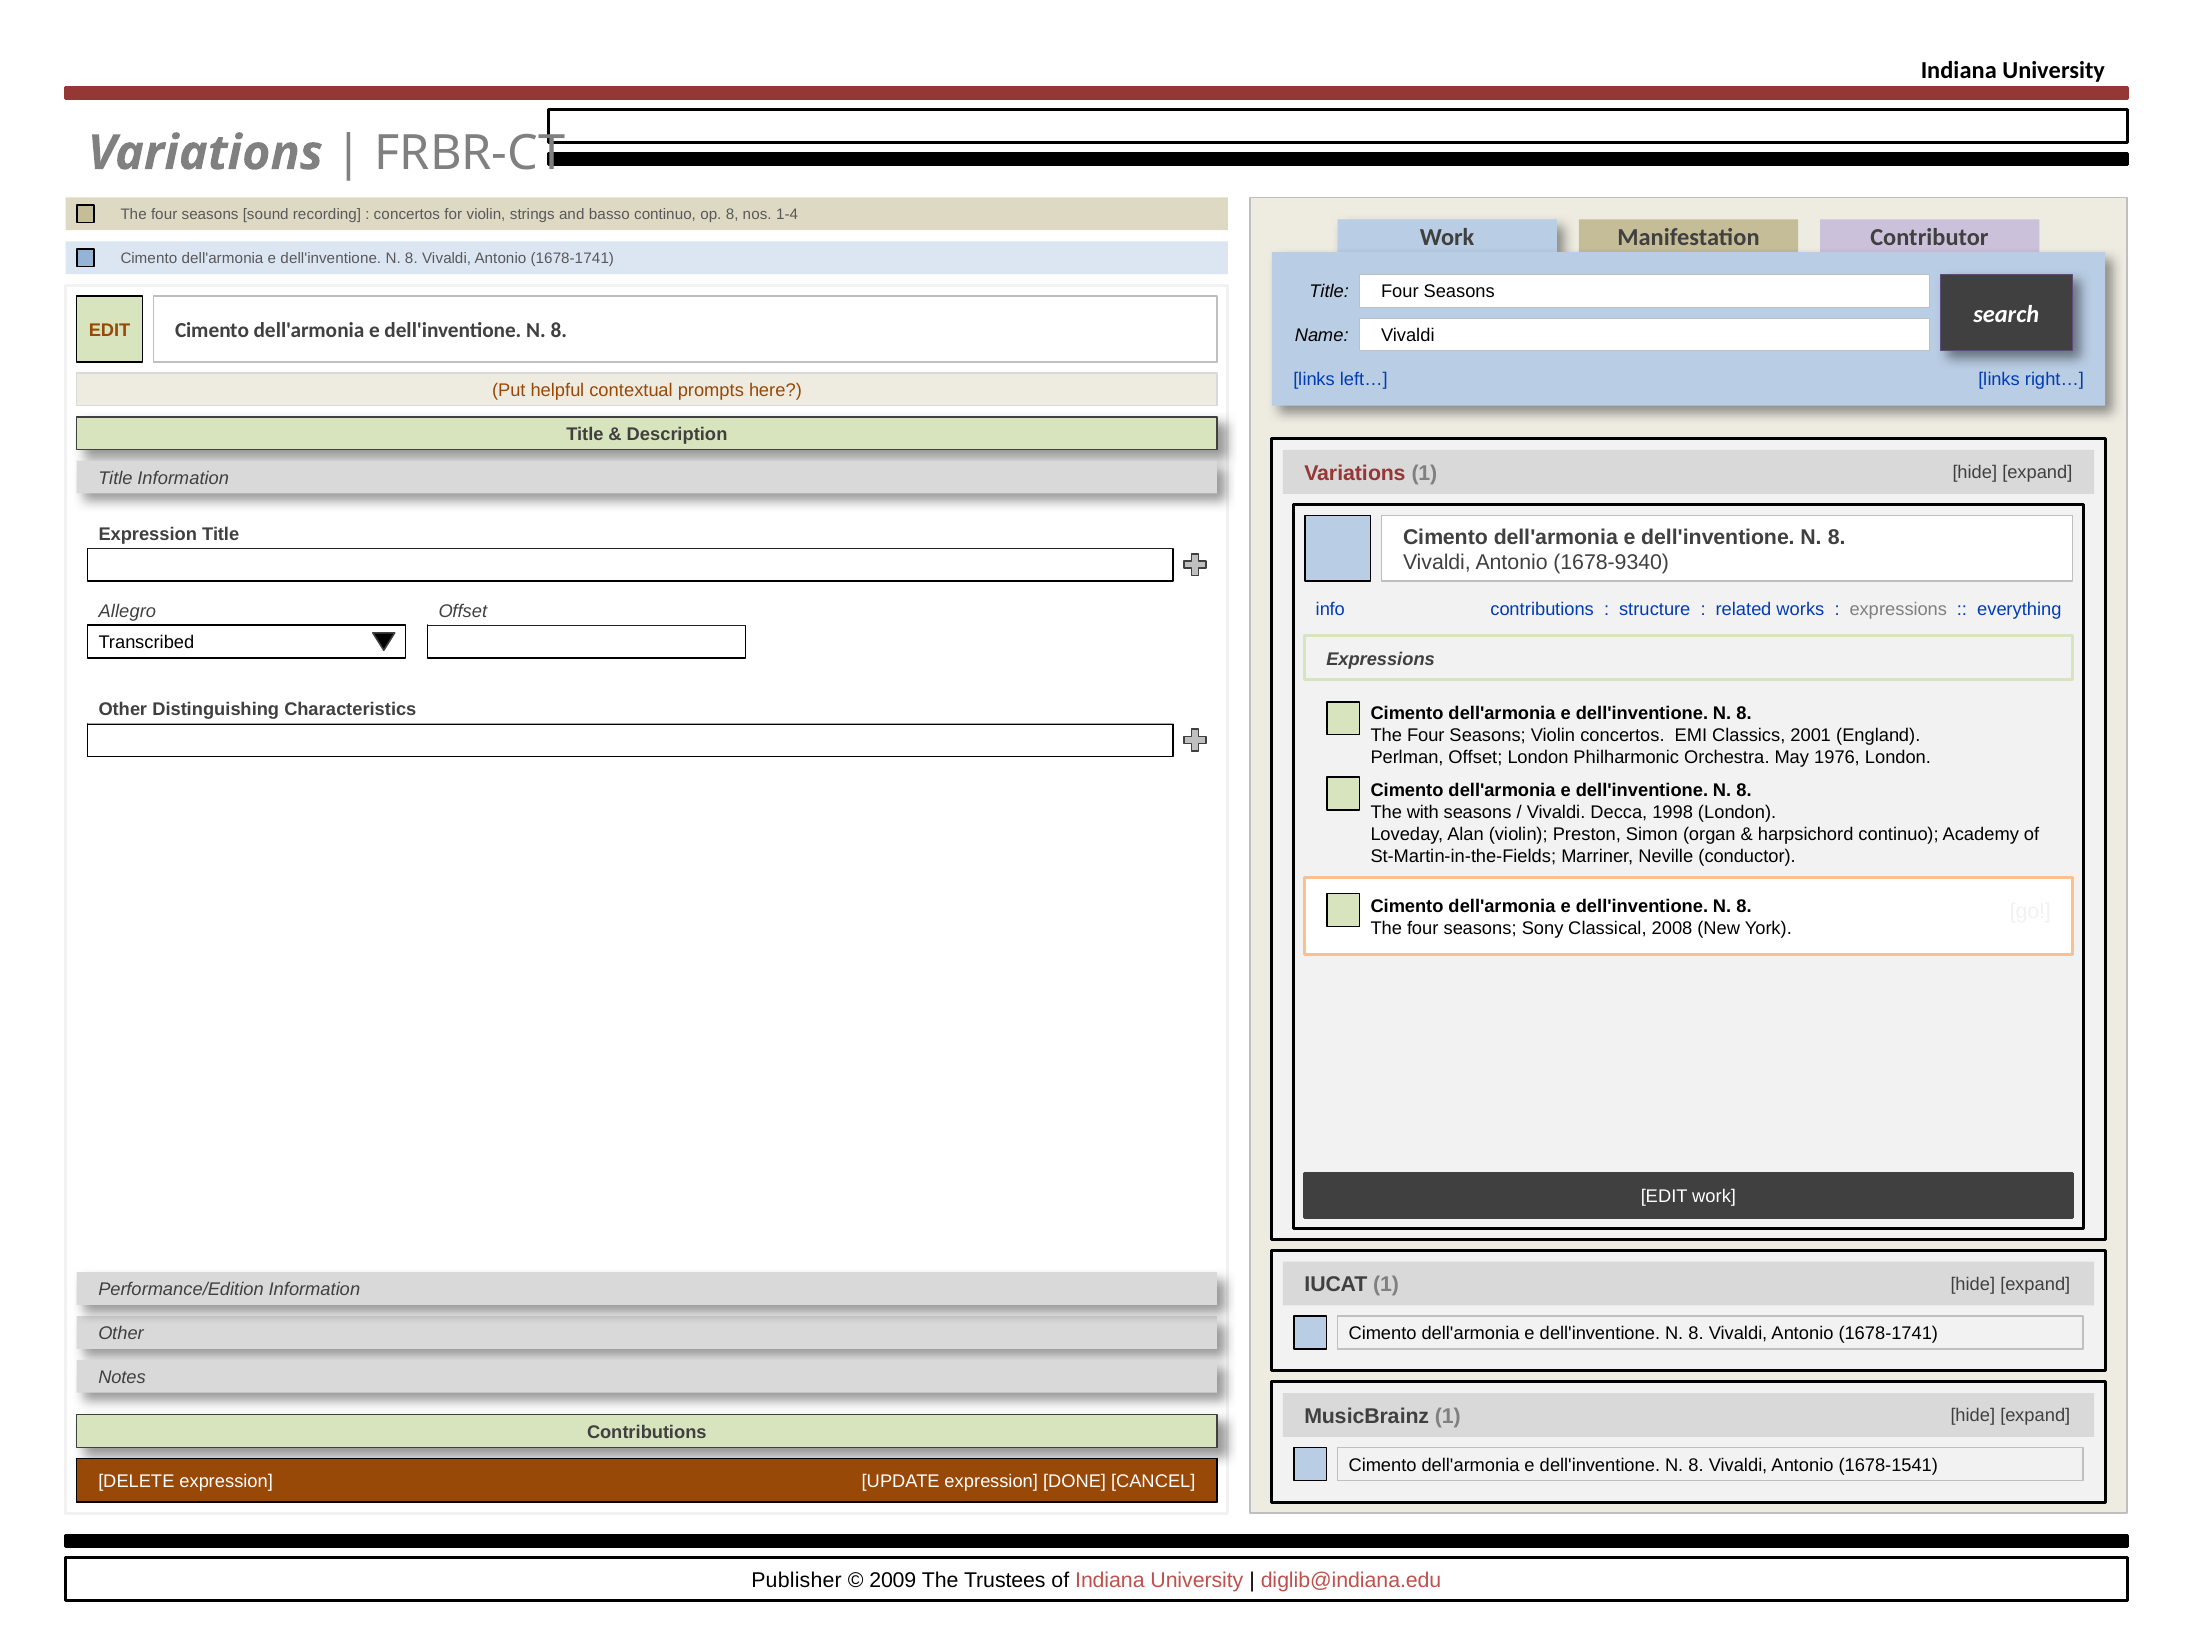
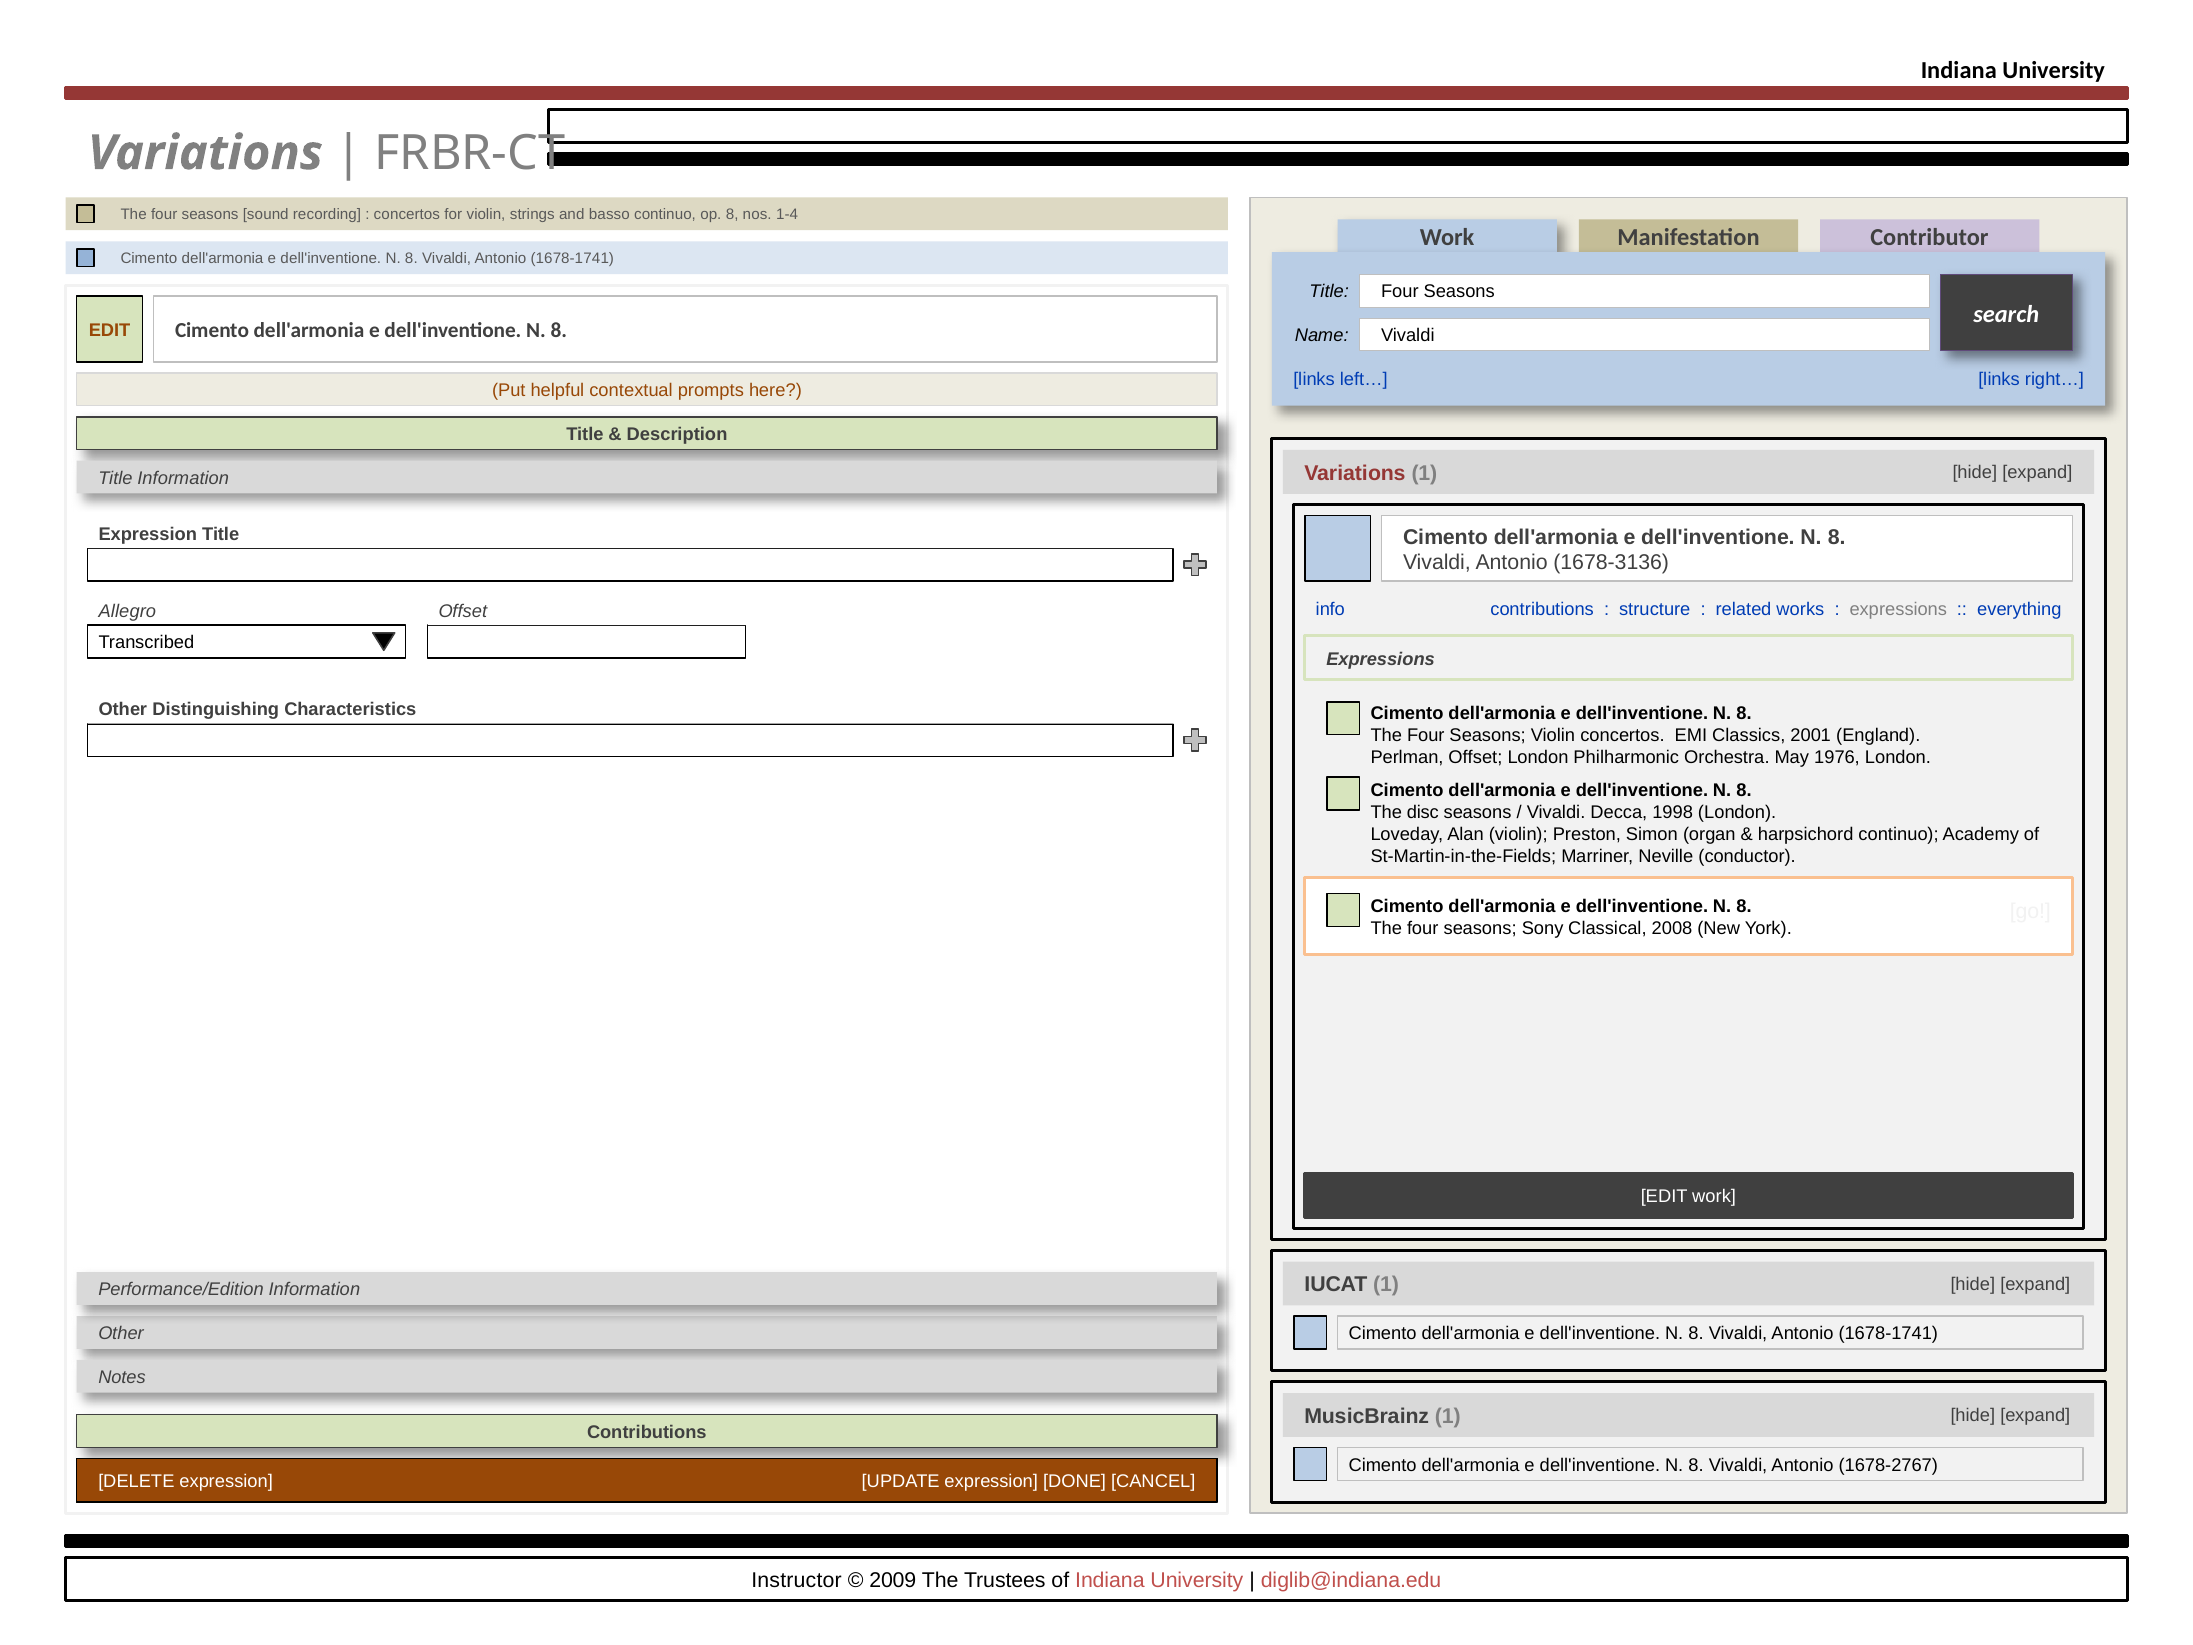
1678-9340: 1678-9340 -> 1678-3136 (1611, 562)
with: with -> disc (1423, 812)
1678-1541: 1678-1541 -> 1678-2767 (1888, 1465)
Publisher: Publisher -> Instructor (797, 1580)
